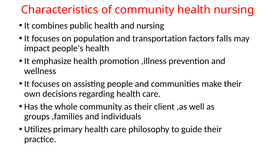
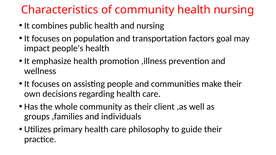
falls: falls -> goal (224, 38)
